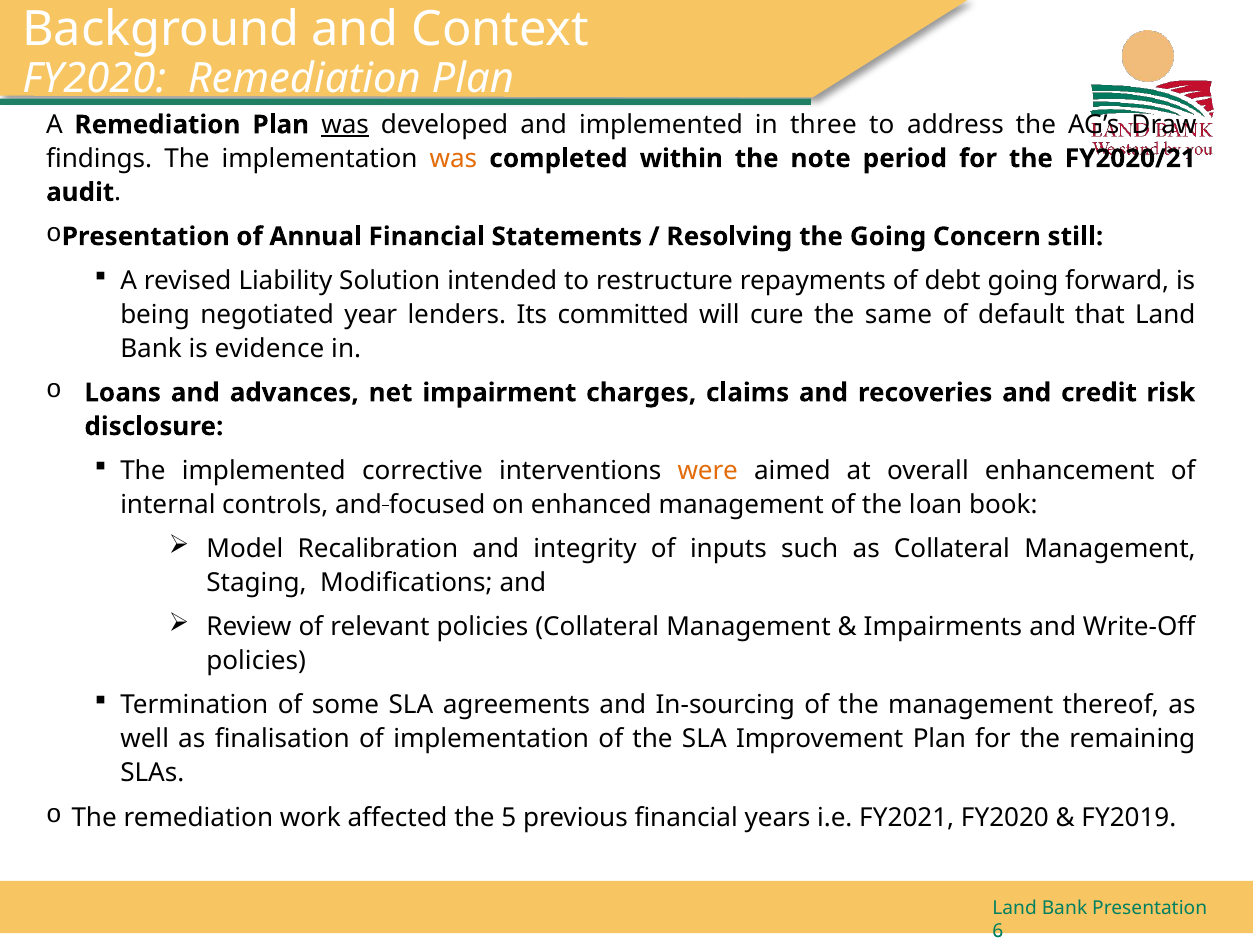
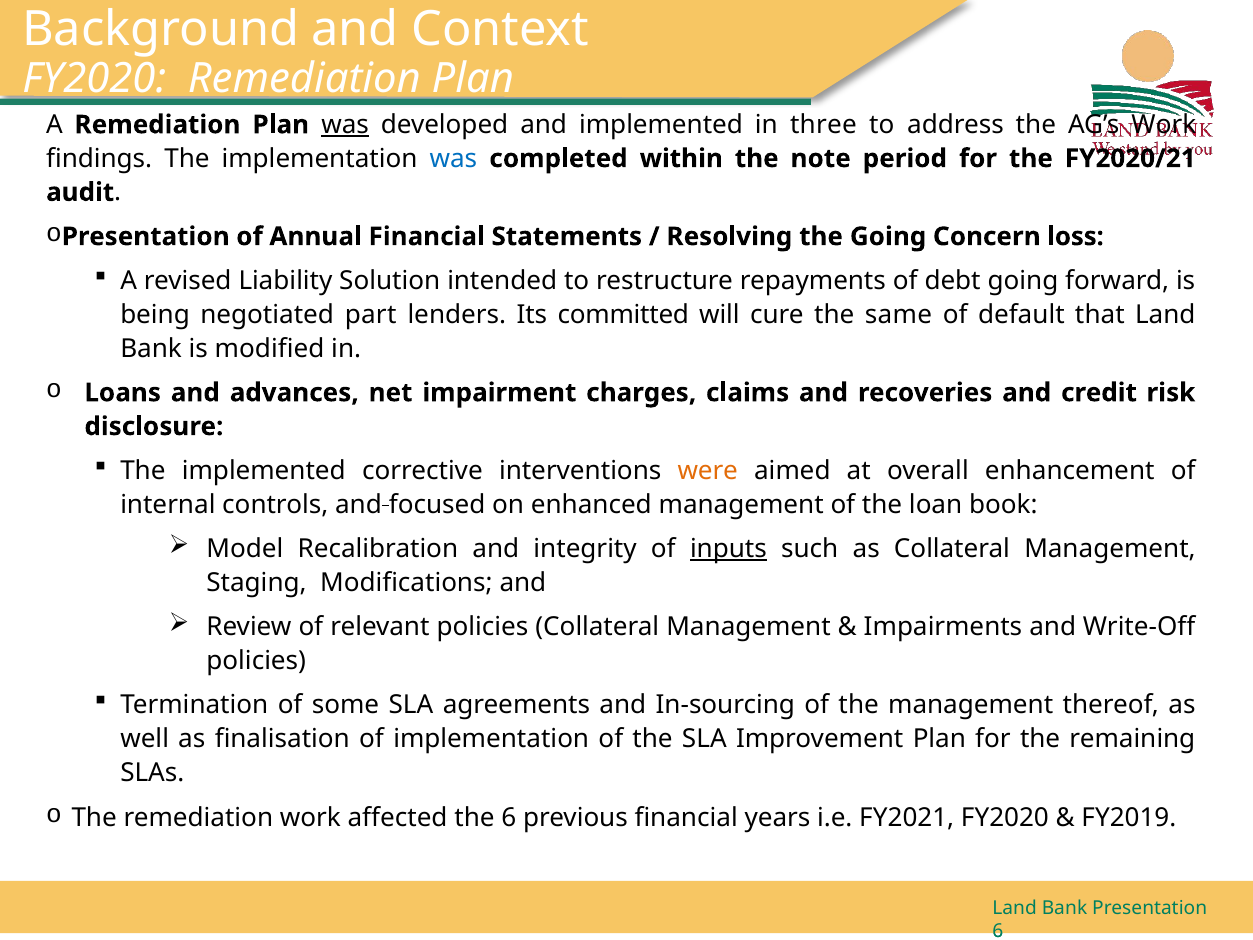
AG’s Draw: Draw -> Work (1164, 125)
was colour: orange -> blue (453, 158)
still: still -> loss (1076, 237)
year: year -> part (371, 315)
evidence: evidence -> modified (270, 348)
inputs underline: none -> present (728, 549)
the 5: 5 -> 6 (509, 817)
